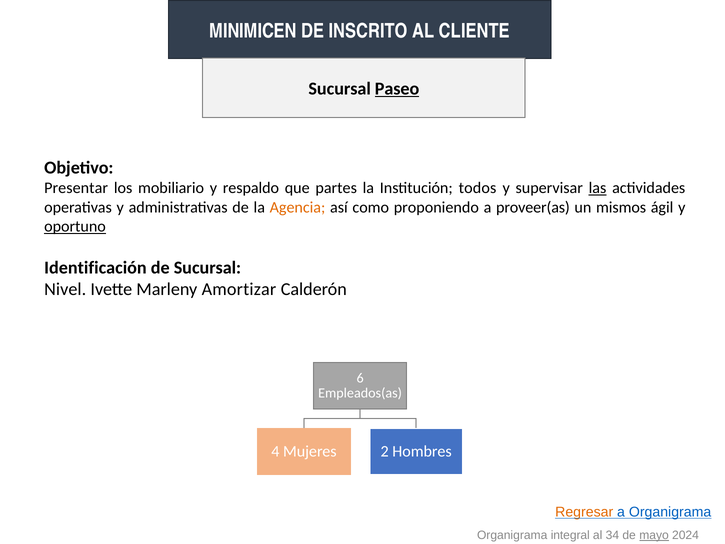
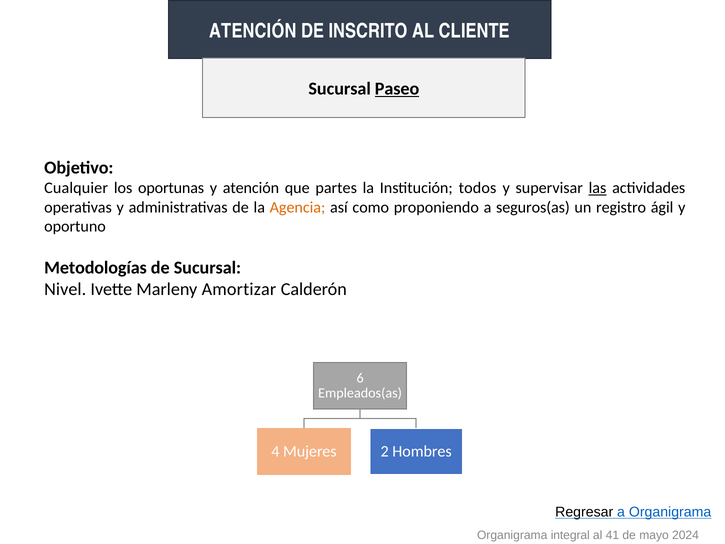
MINIMICEN: MINIMICEN -> ATENCIÓN (253, 31)
Presentar: Presentar -> Cualquier (76, 188)
mobiliario: mobiliario -> oportunas (171, 188)
y respaldo: respaldo -> atención (251, 188)
proveer(as: proveer(as -> seguros(as (533, 207)
mismos: mismos -> registro (621, 207)
oportuno underline: present -> none (75, 226)
Identificación: Identificación -> Metodologías (96, 268)
Regresar colour: orange -> black (584, 512)
34: 34 -> 41 (612, 535)
mayo underline: present -> none (654, 535)
